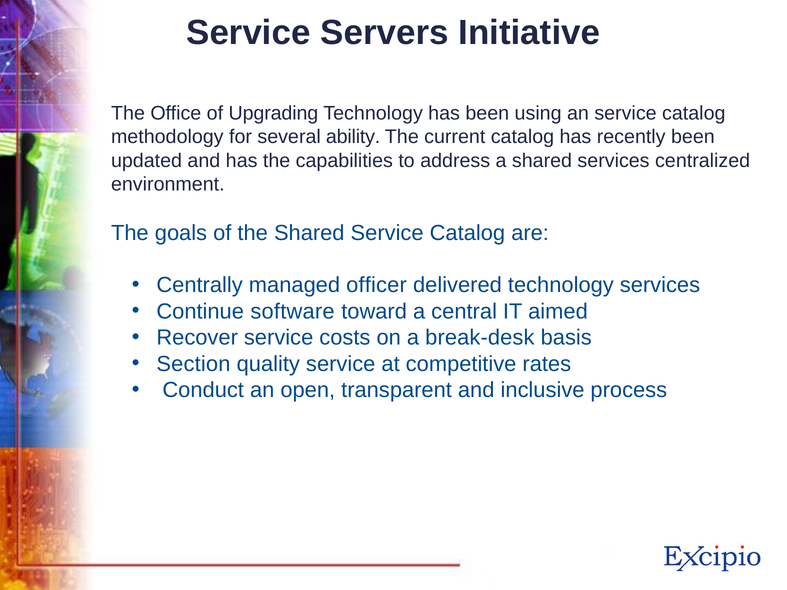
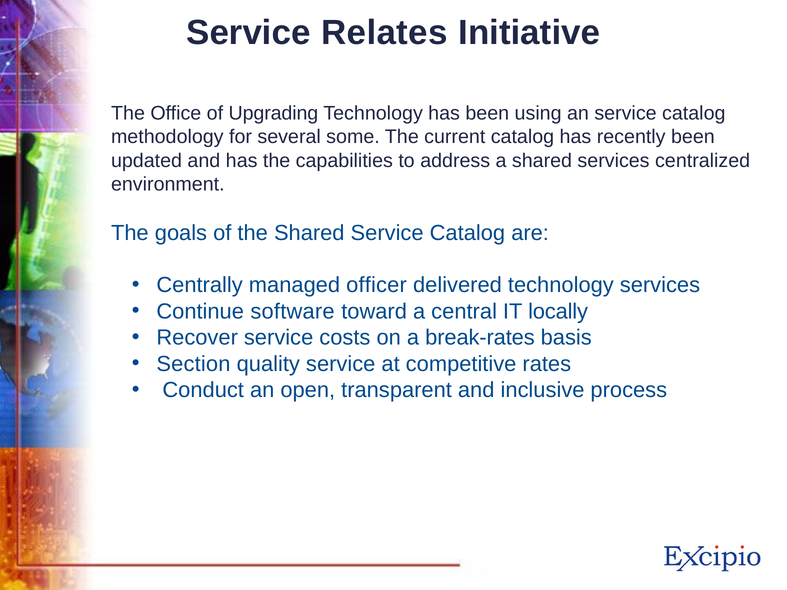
Servers: Servers -> Relates (384, 33)
ability: ability -> some (353, 137)
aimed: aimed -> locally (558, 312)
break-desk: break-desk -> break-rates (480, 338)
